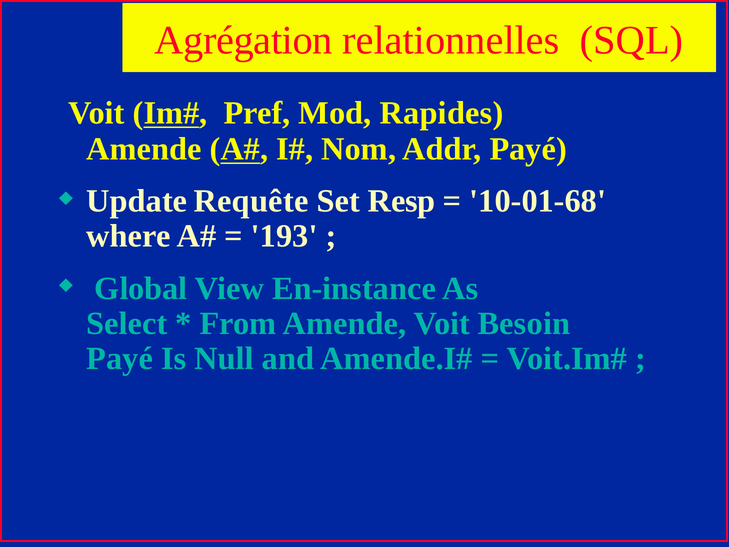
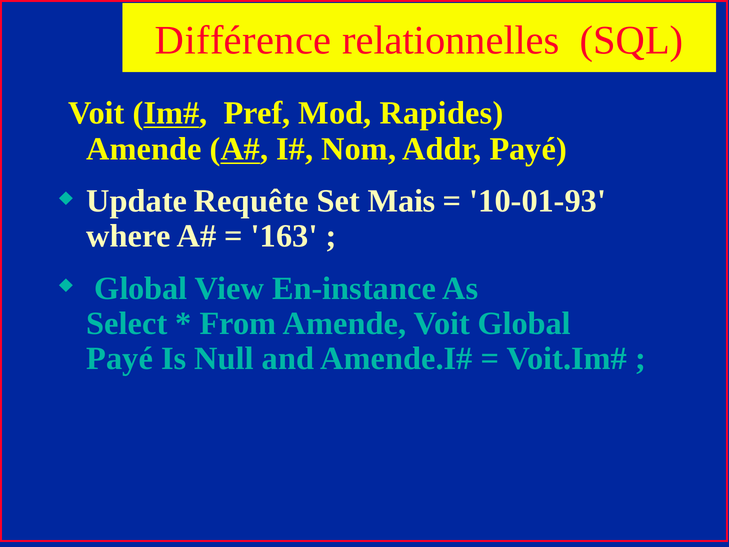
Agrégation: Agrégation -> Différence (243, 40)
Resp: Resp -> Mais (402, 201)
10-01-68: 10-01-68 -> 10-01-93 (538, 201)
193: 193 -> 163 (284, 236)
Voit Besoin: Besoin -> Global (524, 323)
